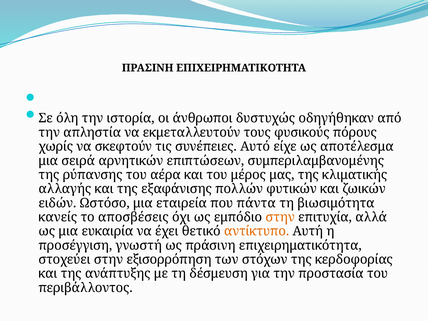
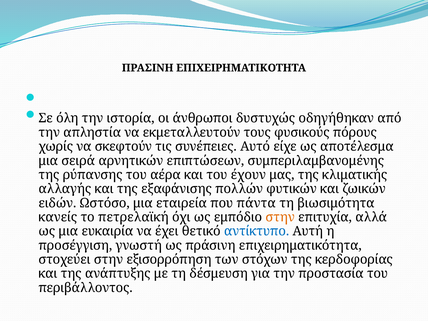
μέρος: μέρος -> έχουν (248, 175)
αποσβέσεις: αποσβέσεις -> πετρελαϊκή (133, 217)
αντίκτυπο colour: orange -> blue (257, 231)
